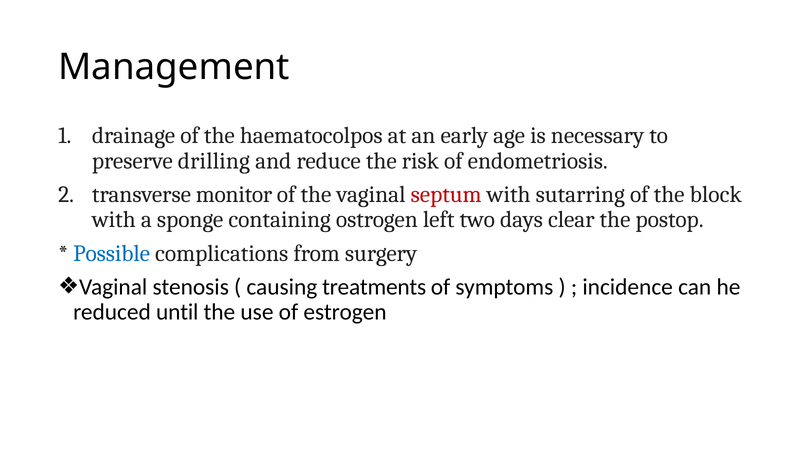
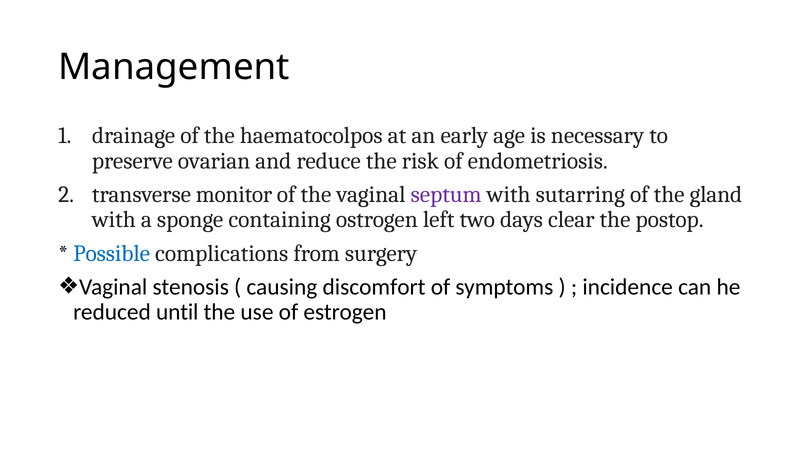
drilling: drilling -> ovarian (214, 161)
septum colour: red -> purple (446, 194)
block: block -> gland (716, 194)
treatments: treatments -> discomfort (374, 287)
